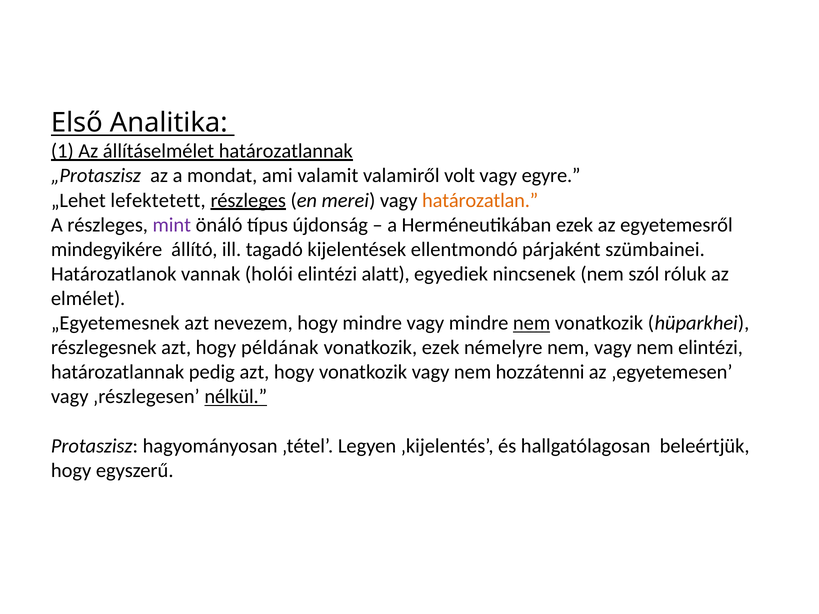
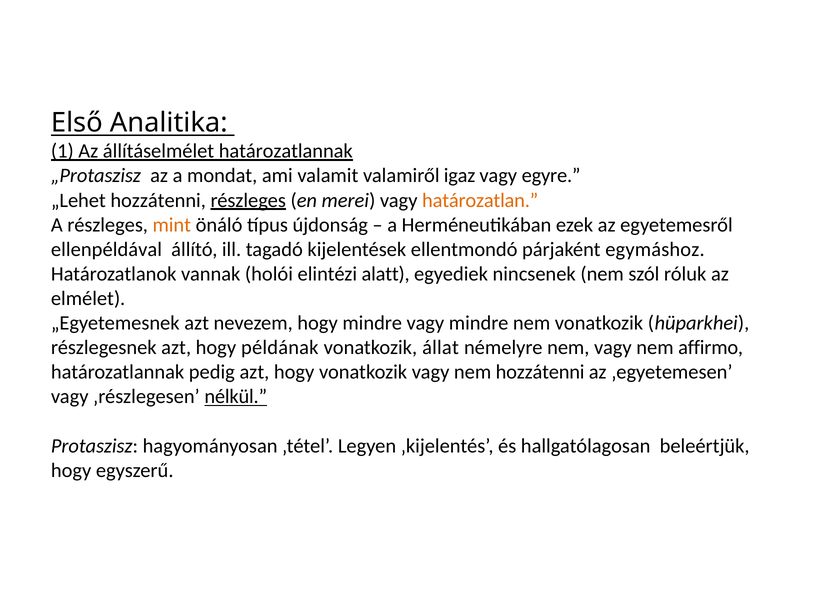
volt: volt -> igaz (460, 176)
„Lehet lefektetett: lefektetett -> hozzátenni (158, 200)
mint colour: purple -> orange (172, 225)
mindegyikére: mindegyikére -> ellenpéldával (107, 249)
szümbainei: szümbainei -> egymáshoz (655, 249)
nem underline: present -> none (532, 323)
vonatkozik ezek: ezek -> állat (441, 348)
nem elintézi: elintézi -> affirmo (711, 348)
